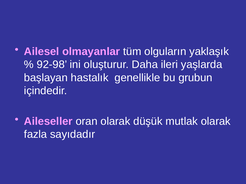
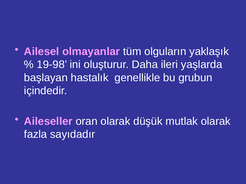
92-98: 92-98 -> 19-98 (52, 65)
